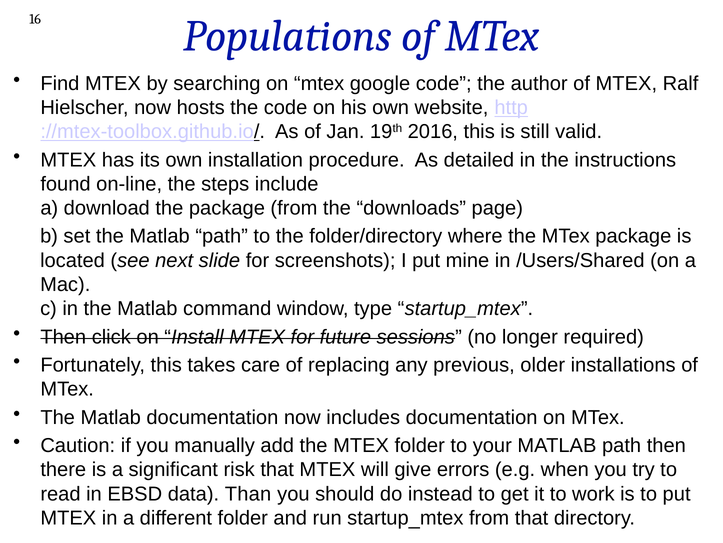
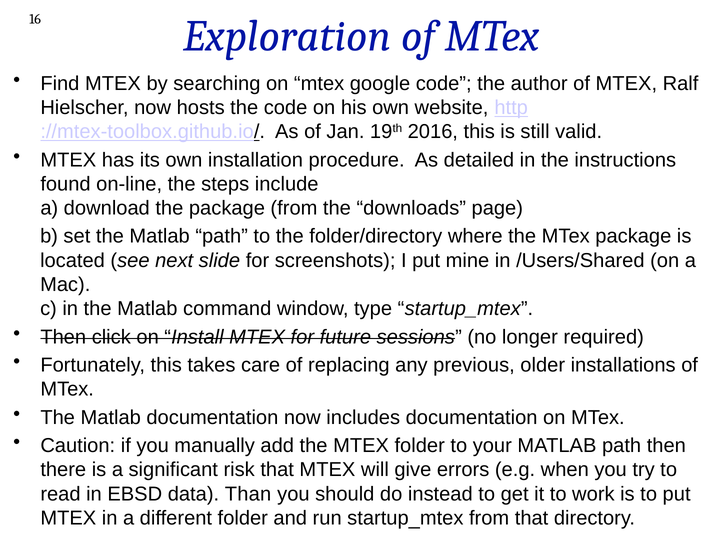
Populations: Populations -> Exploration (287, 36)
